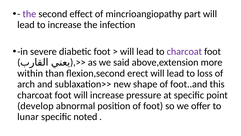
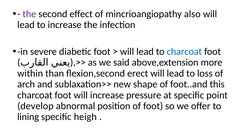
part: part -> also (192, 14)
charcoat colour: purple -> blue (184, 51)
lunar: lunar -> lining (28, 116)
noted: noted -> heigh (85, 116)
